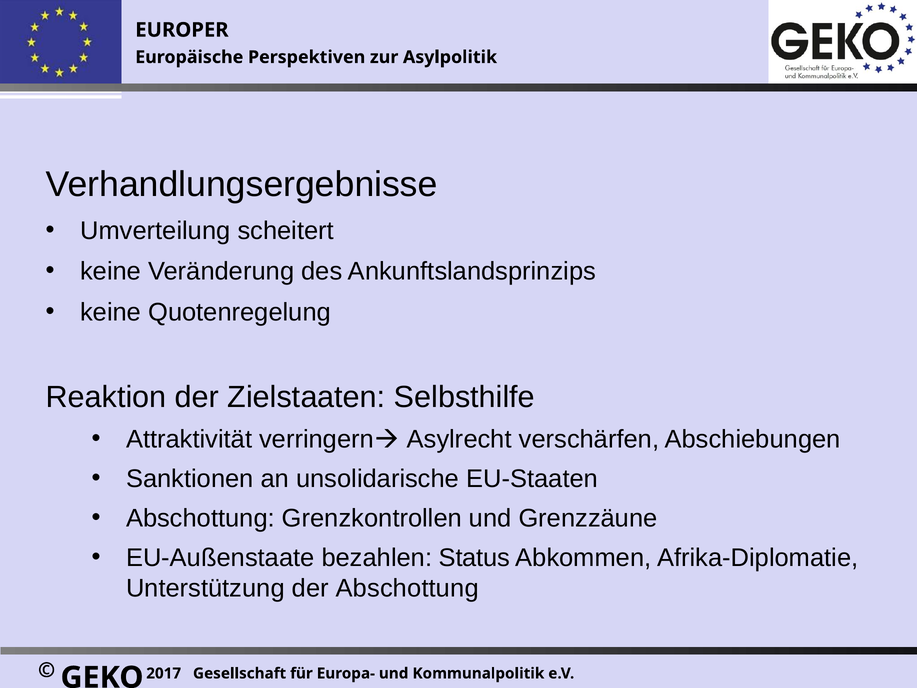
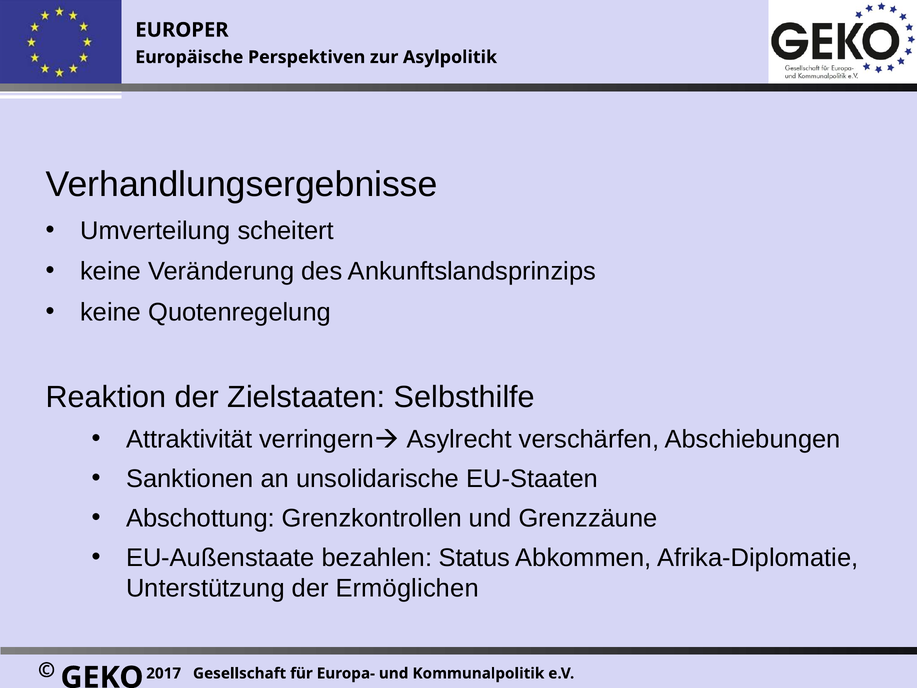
der Abschottung: Abschottung -> Ermöglichen (407, 588)
